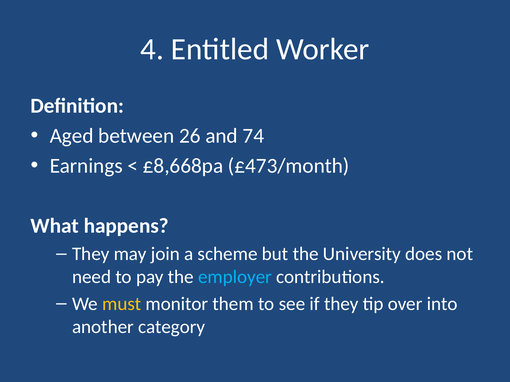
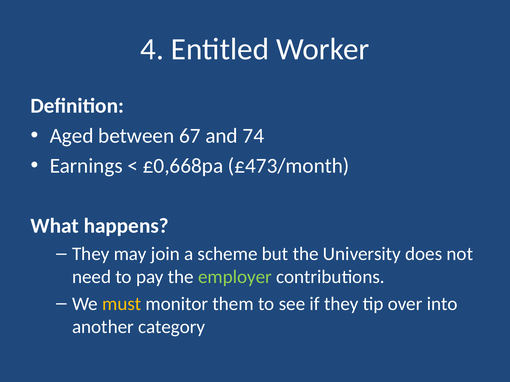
26: 26 -> 67 (190, 136)
£8,668pa: £8,668pa -> £0,668pa (183, 166)
employer colour: light blue -> light green (235, 277)
